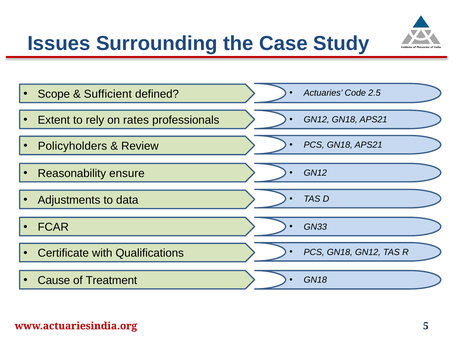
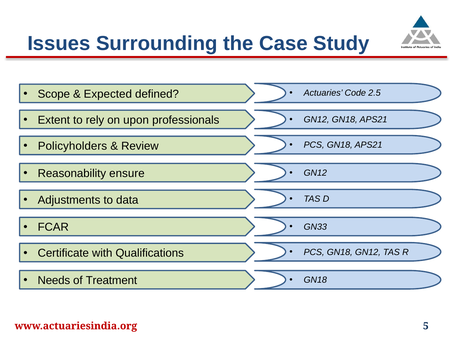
Sufficient: Sufficient -> Expected (108, 94)
rates: rates -> upon (136, 120)
Cause: Cause -> Needs (54, 280)
